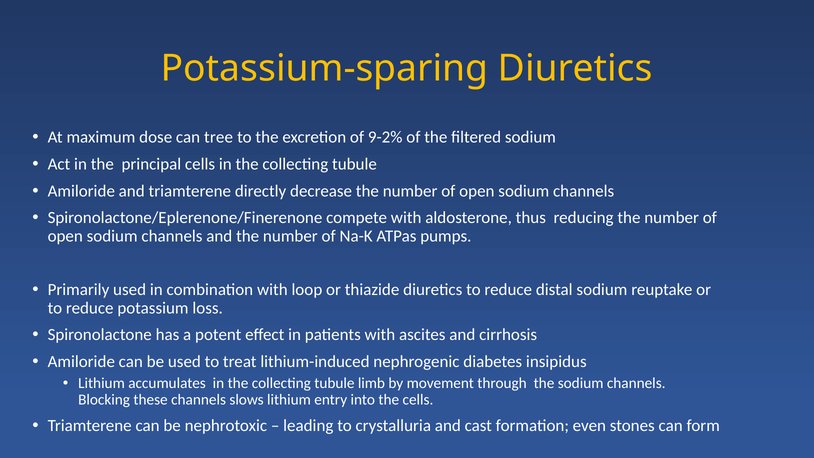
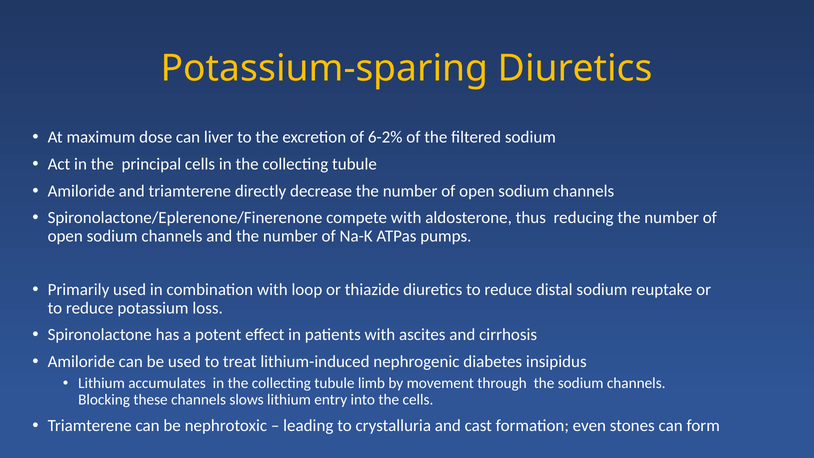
tree: tree -> liver (219, 137)
9-2%: 9-2% -> 6-2% (385, 137)
